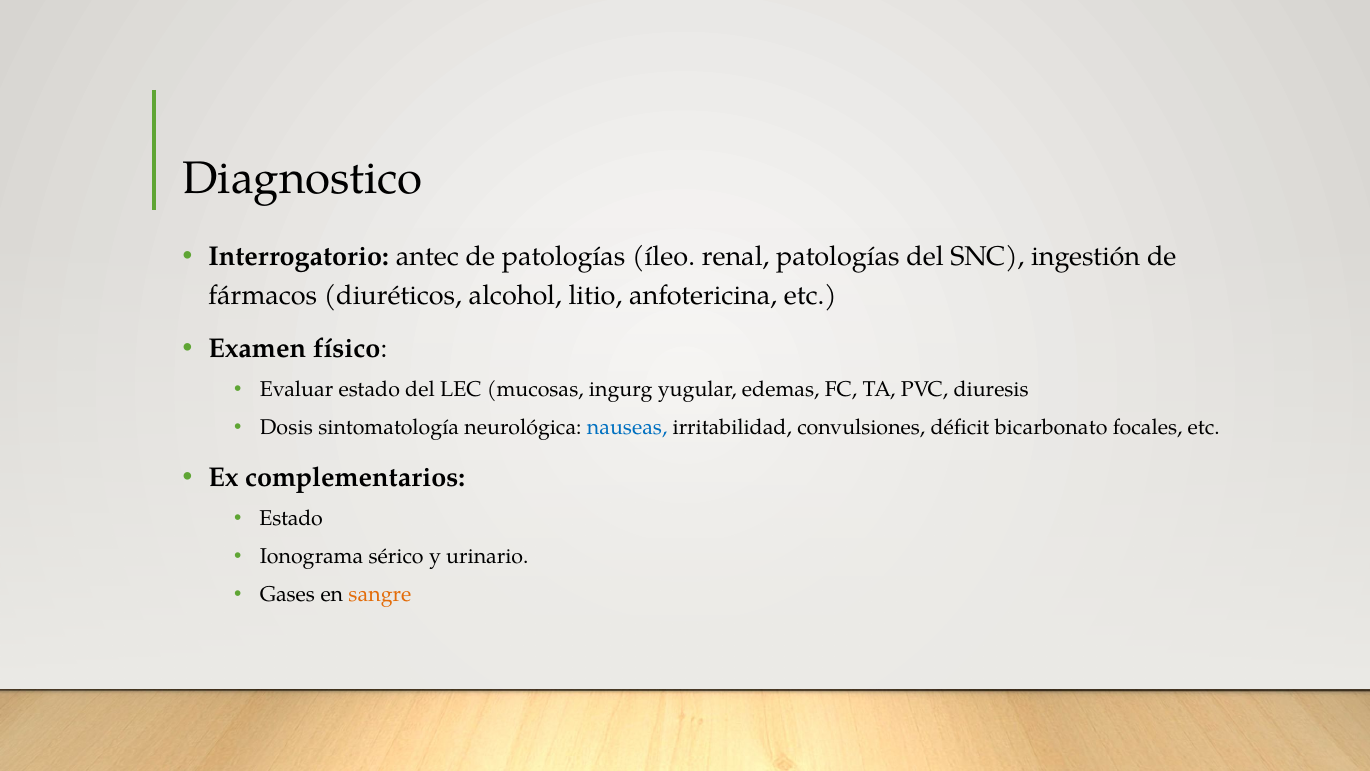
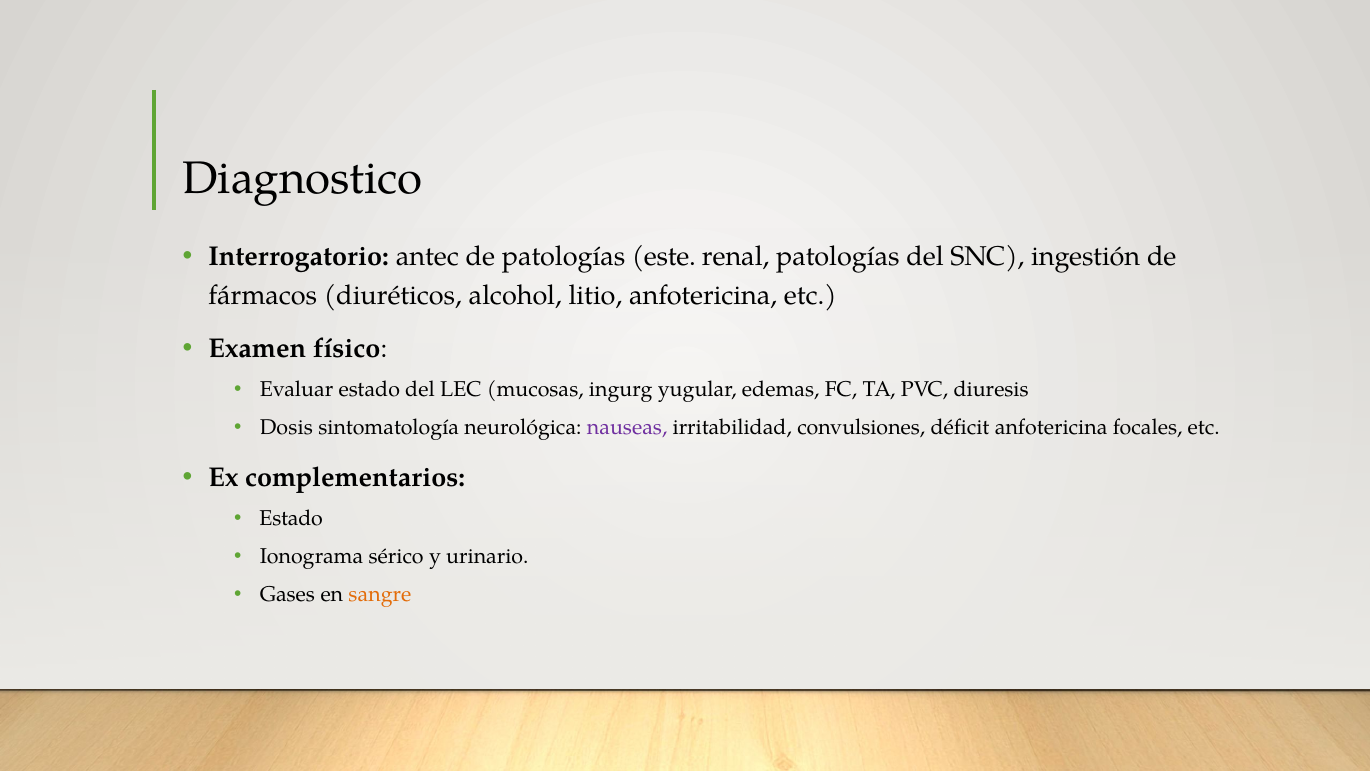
íleo: íleo -> este (664, 256)
nauseas colour: blue -> purple (627, 427)
déficit bicarbonato: bicarbonato -> anfotericina (1051, 427)
